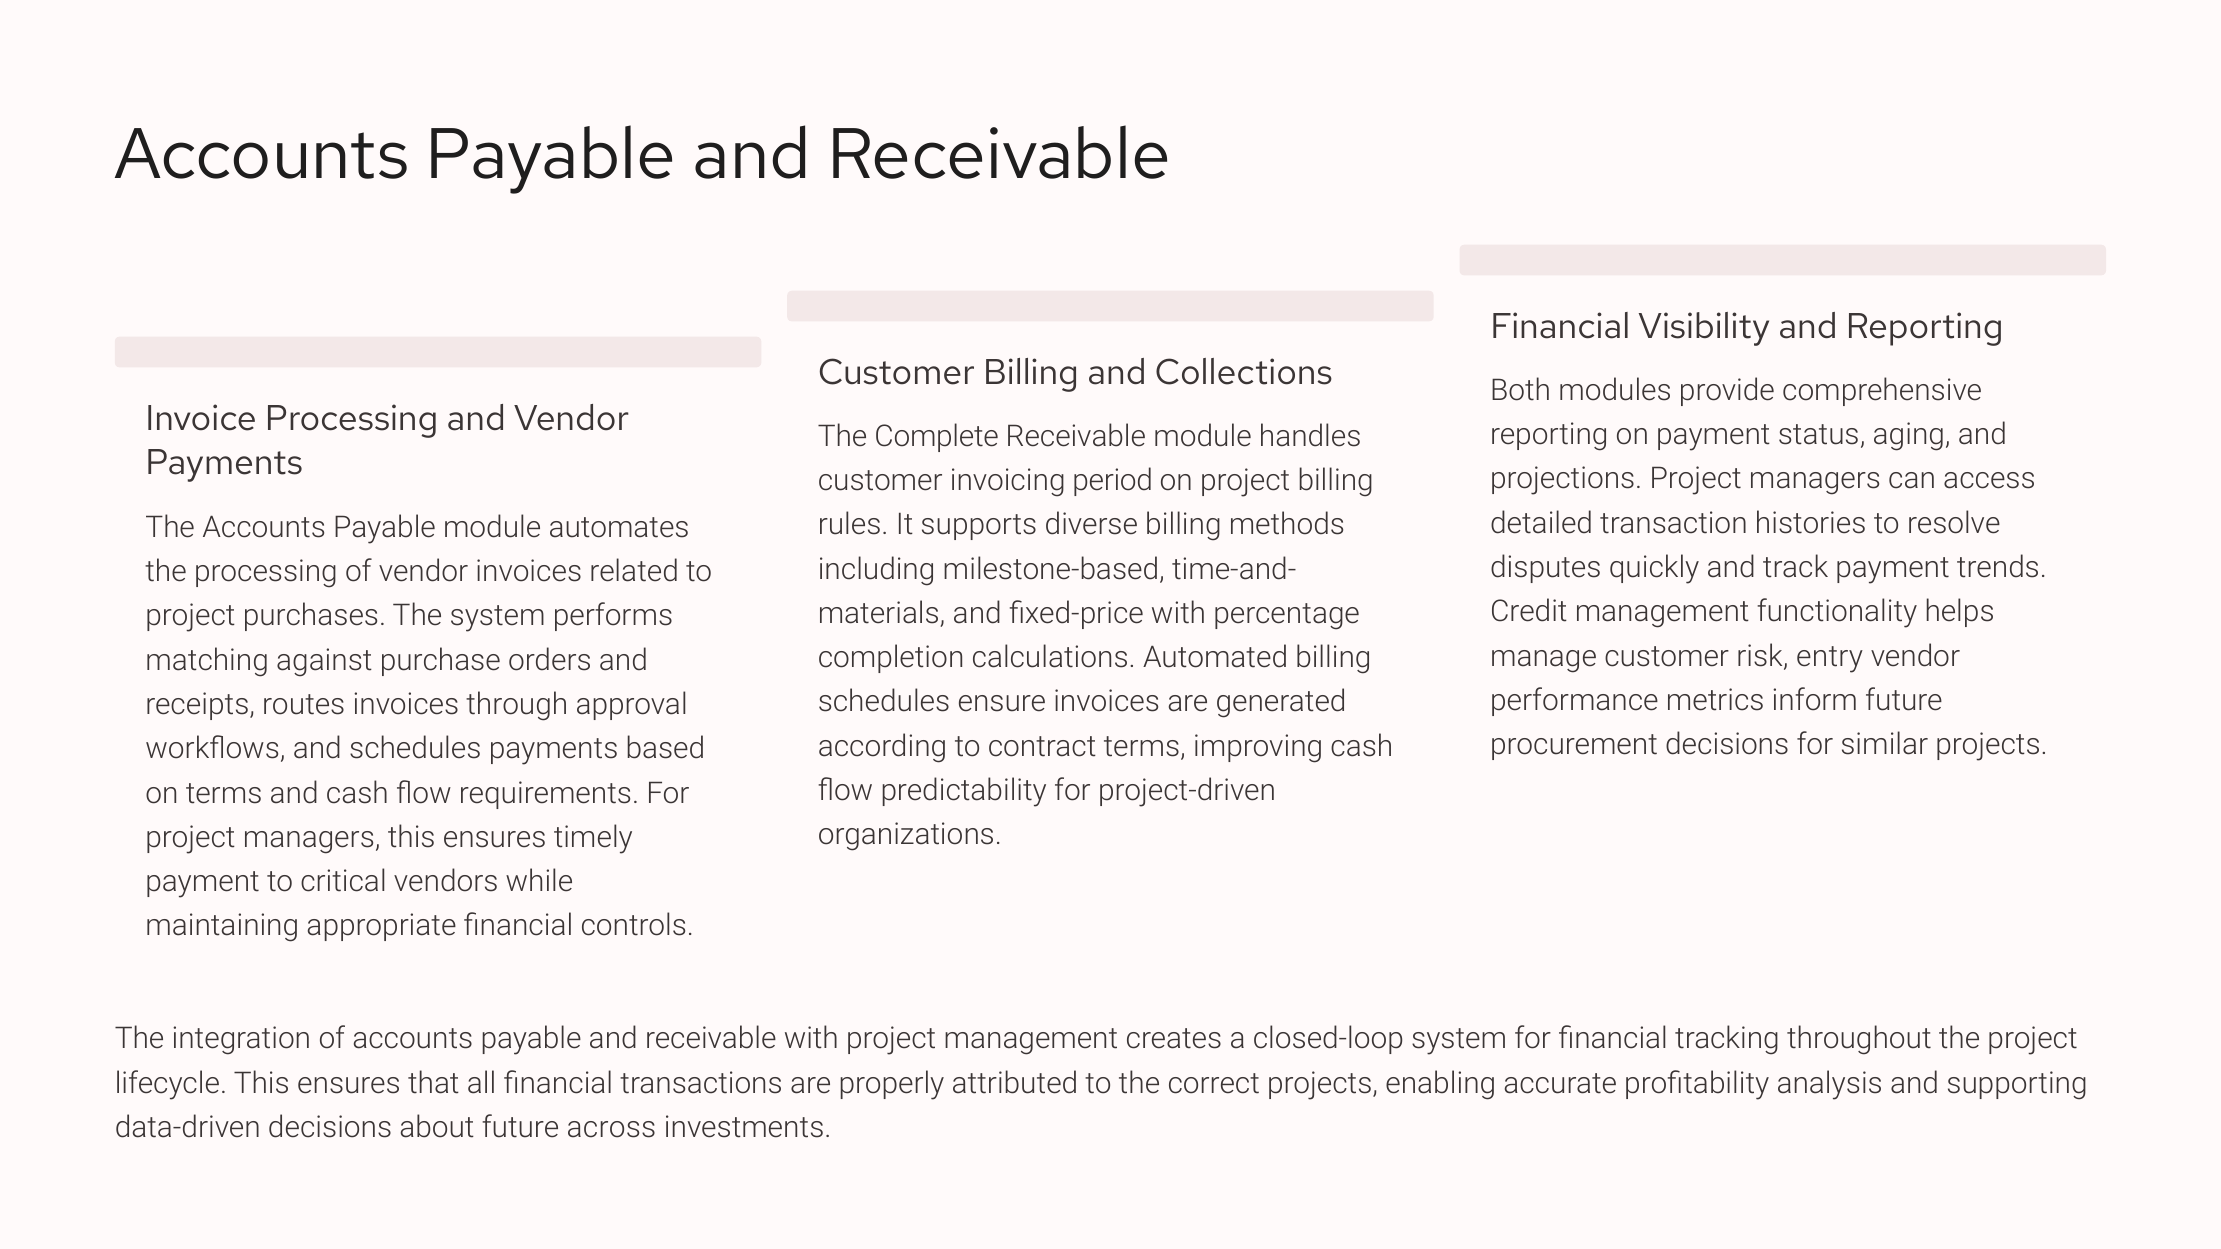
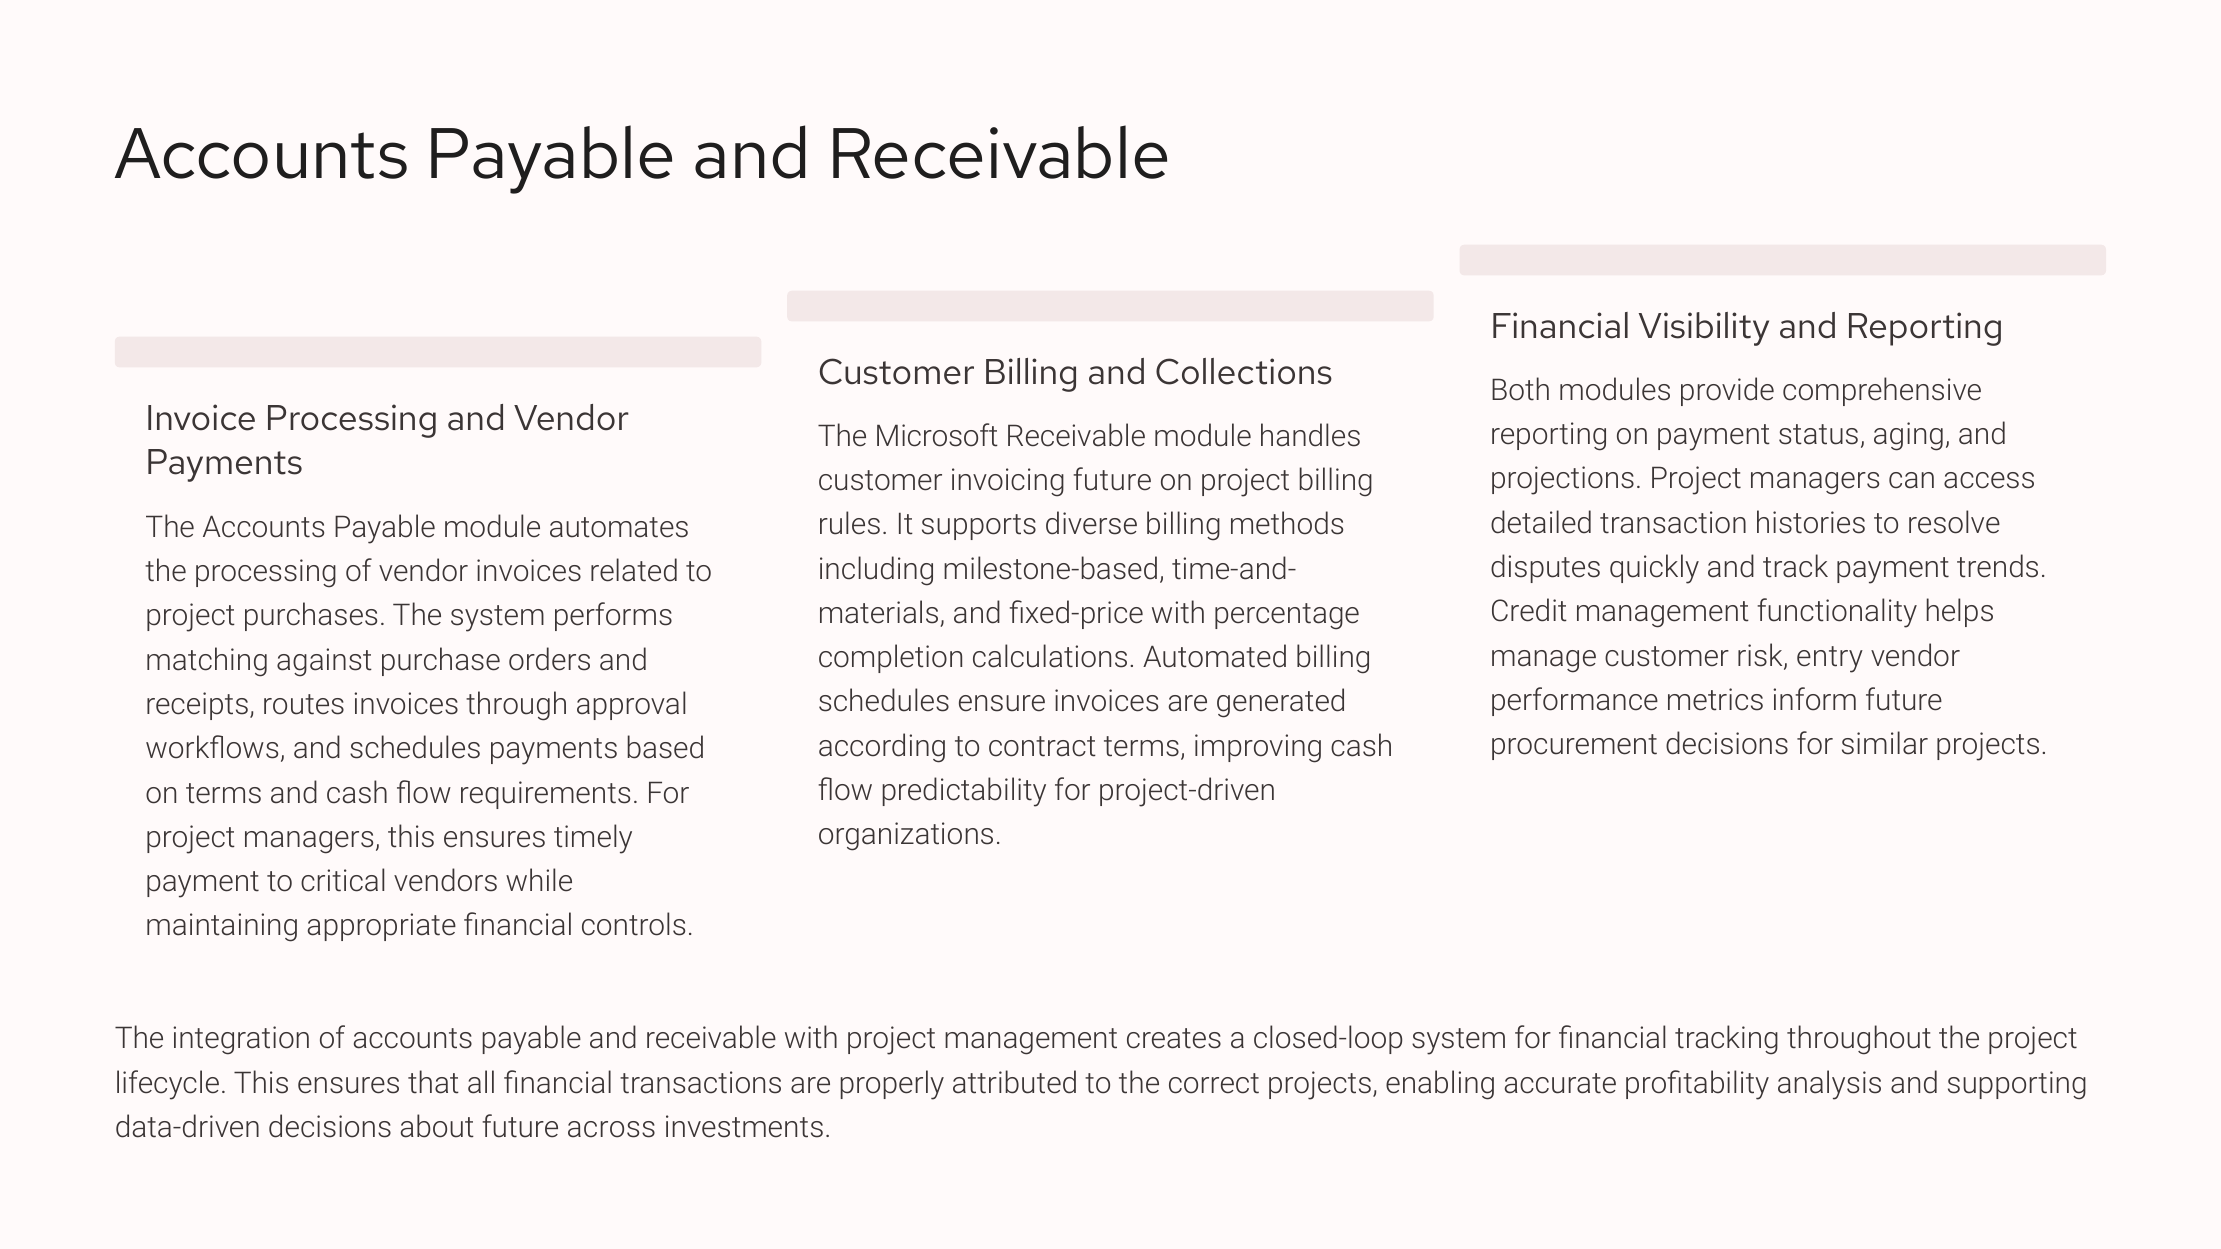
Complete: Complete -> Microsoft (937, 436)
invoicing period: period -> future (1112, 481)
